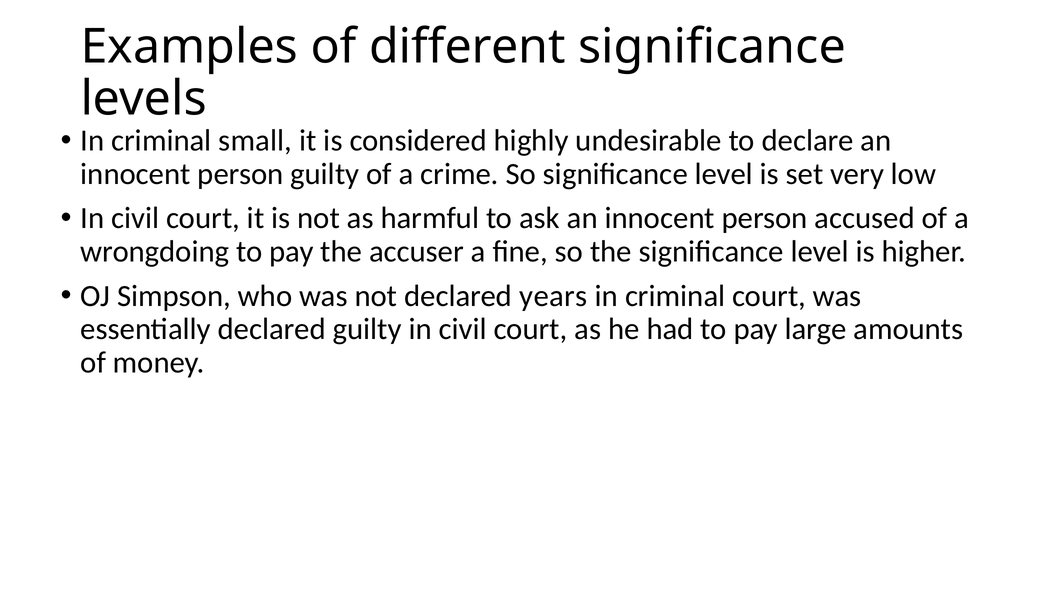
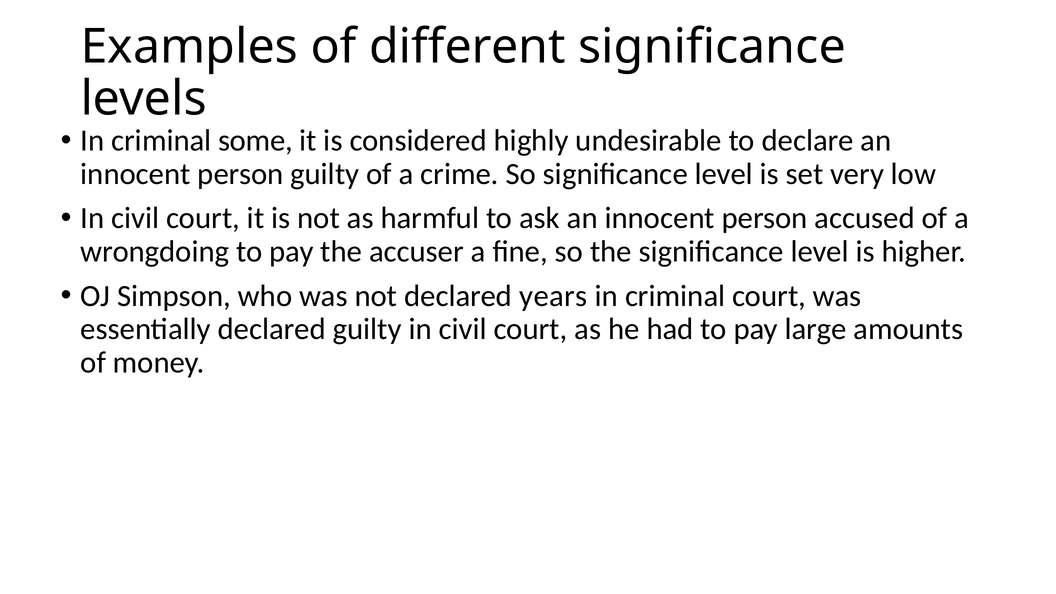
small: small -> some (255, 141)
